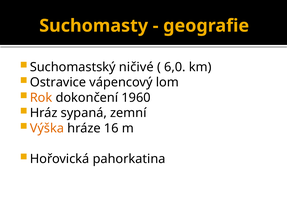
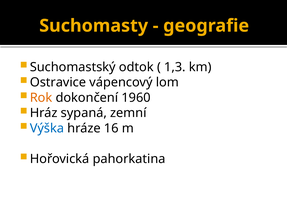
ničivé: ničivé -> odtok (136, 67)
6,0: 6,0 -> 1,3 (175, 67)
Výška colour: orange -> blue (47, 128)
